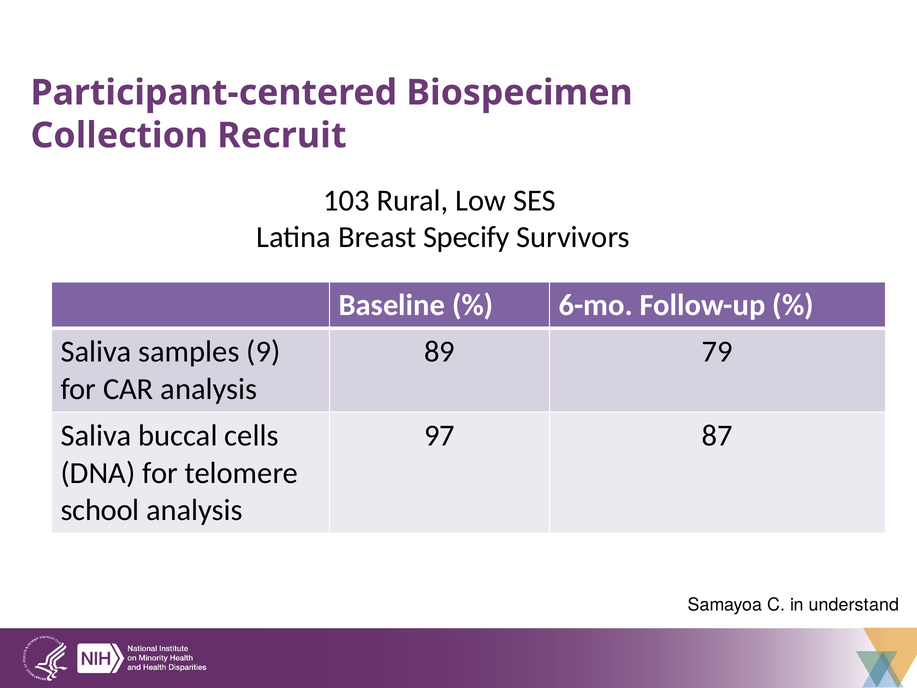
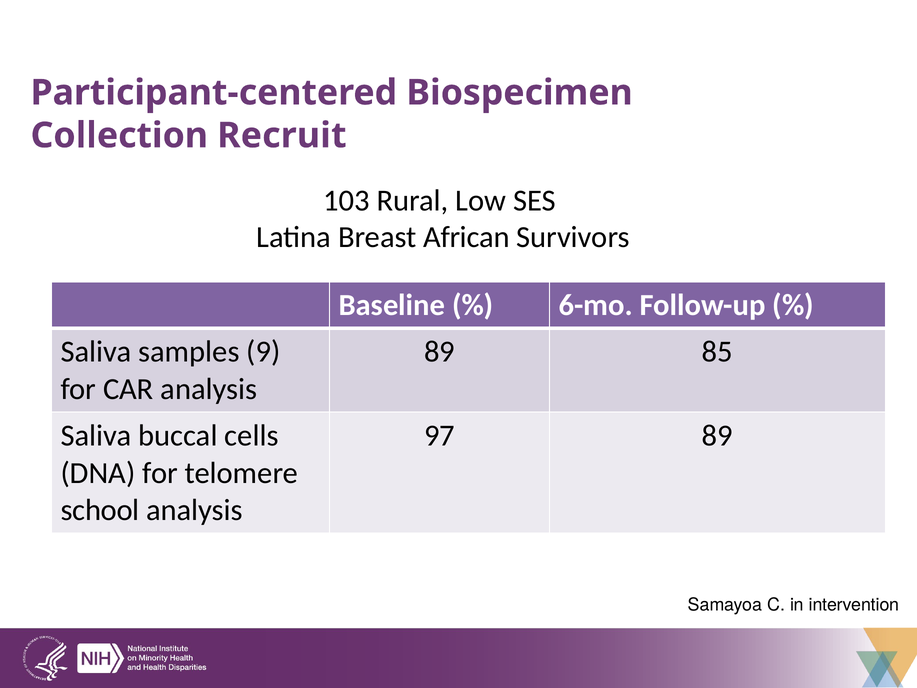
Specify: Specify -> African (466, 237)
79: 79 -> 85 (717, 352)
97 87: 87 -> 89 (717, 436)
understand: understand -> intervention (854, 605)
